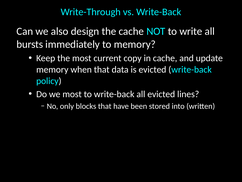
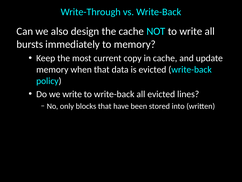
we most: most -> write (72, 94)
